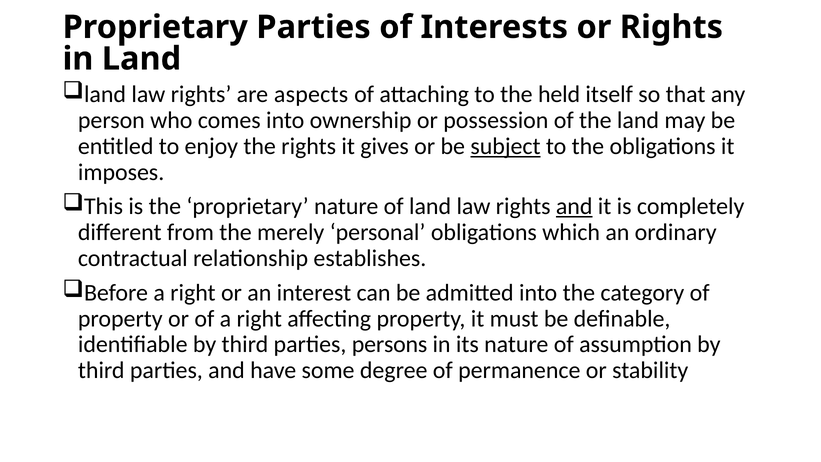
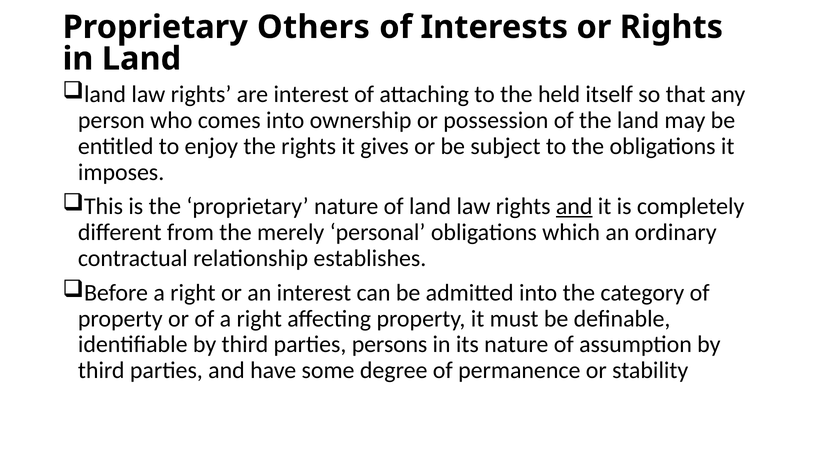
Proprietary Parties: Parties -> Others (313, 27)
are aspects: aspects -> interest (311, 94)
subject underline: present -> none (505, 146)
